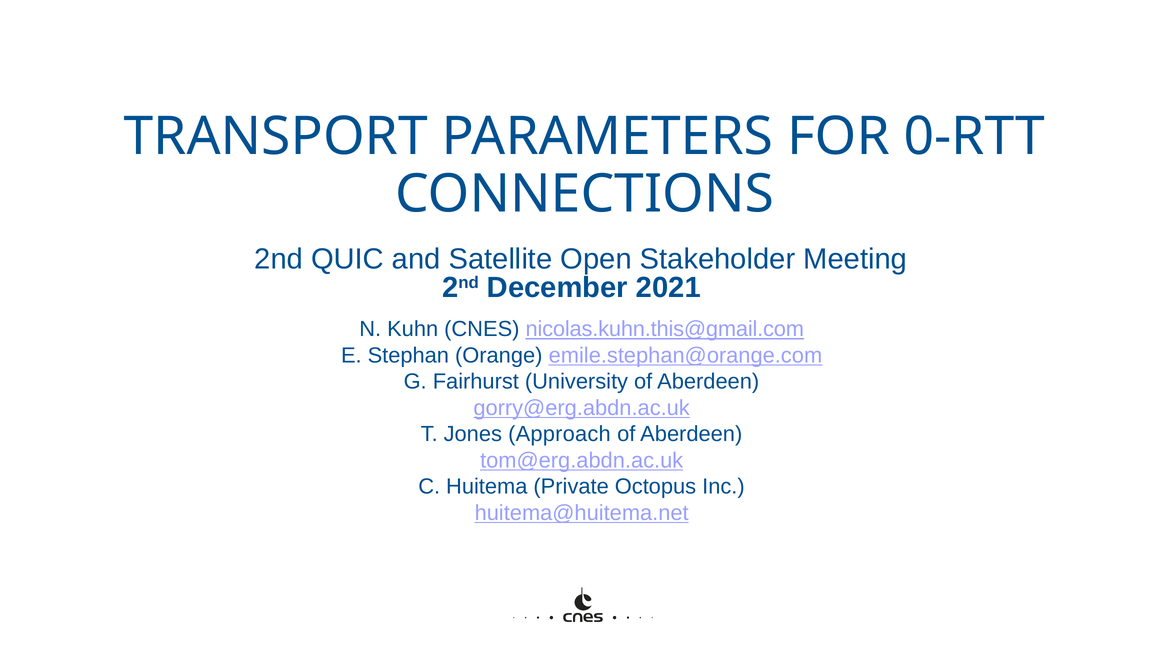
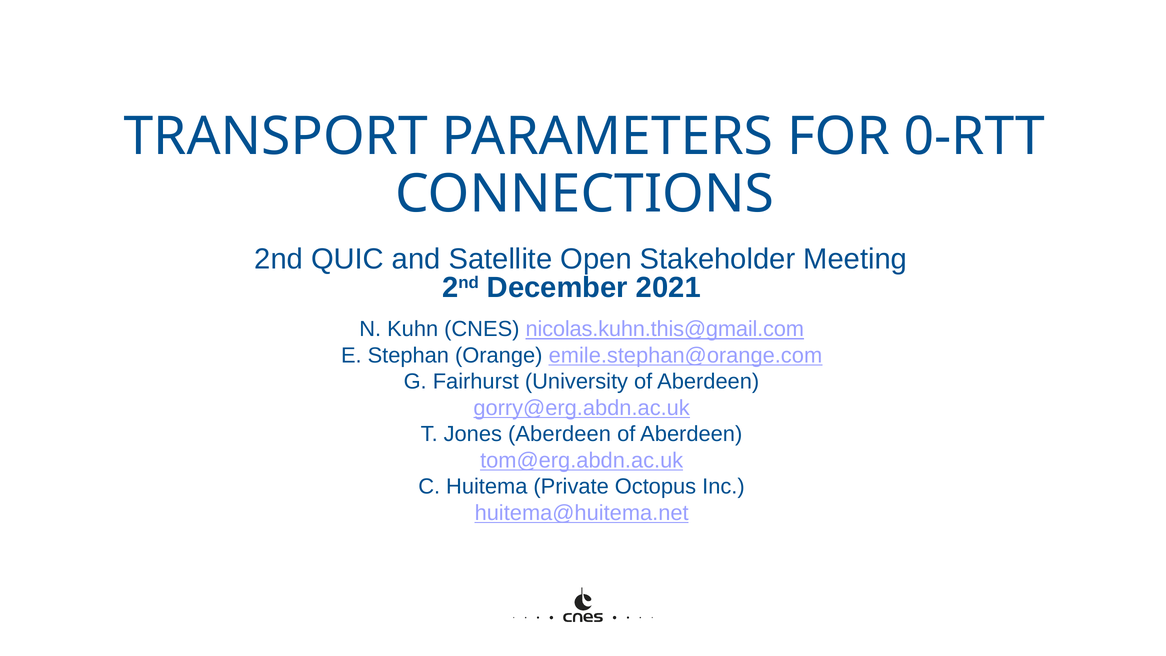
Jones Approach: Approach -> Aberdeen (560, 434)
